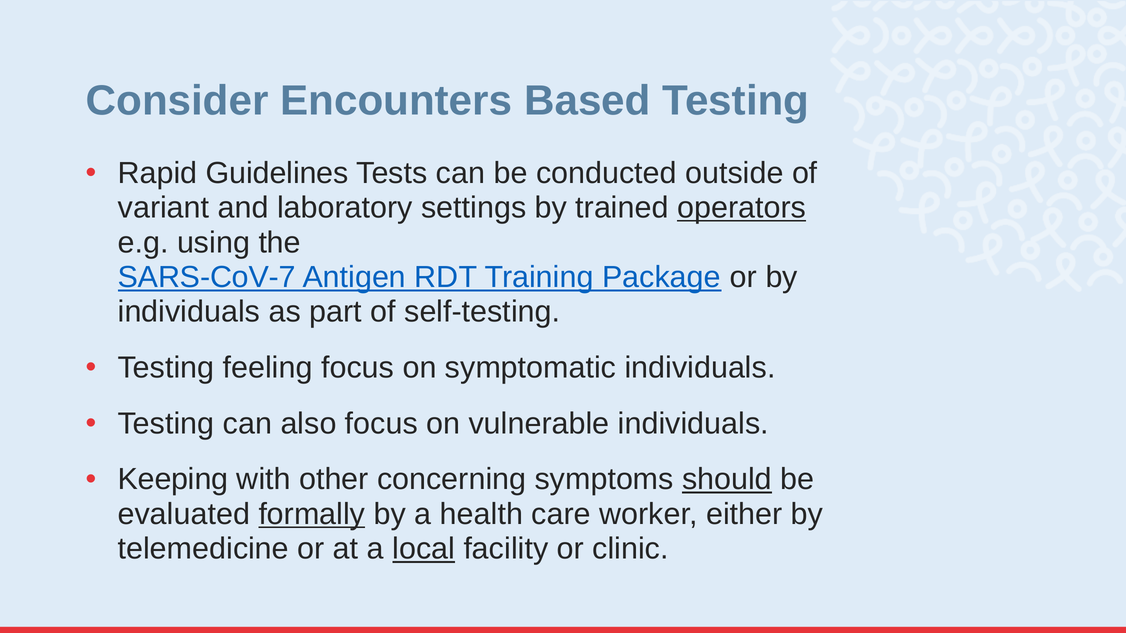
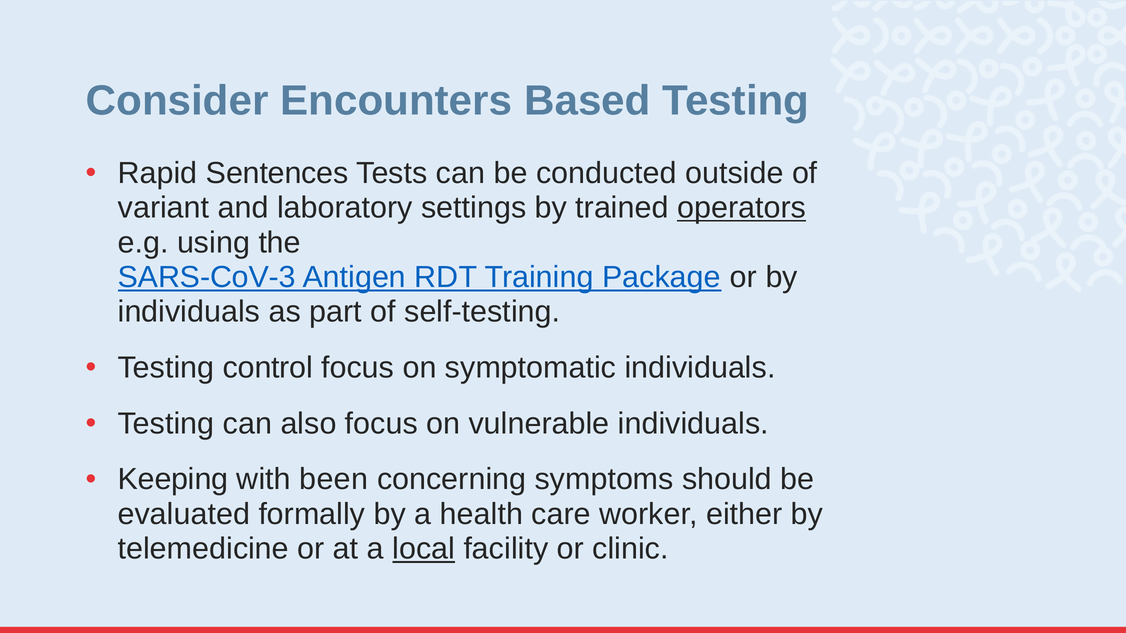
Guidelines: Guidelines -> Sentences (277, 173)
SARS-CoV-7: SARS-CoV-7 -> SARS-CoV-3 (207, 277)
feeling: feeling -> control (268, 368)
other: other -> been (334, 480)
should underline: present -> none (727, 480)
formally underline: present -> none (312, 514)
